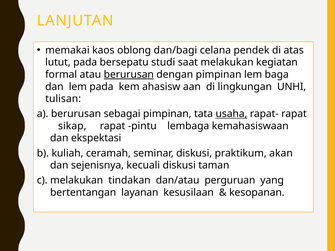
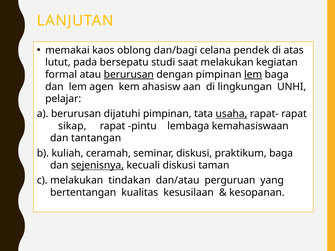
lem underline: none -> present (253, 75)
lem pada: pada -> agen (101, 87)
tulisan: tulisan -> pelajar (63, 99)
sebagai: sebagai -> dijatuhi (122, 114)
ekspektasi: ekspektasi -> tantangan (96, 138)
praktikum akan: akan -> baga (281, 153)
sejenisnya underline: none -> present (97, 165)
layanan: layanan -> kualitas (140, 193)
